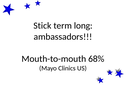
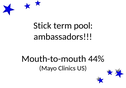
long: long -> pool (83, 26)
68%: 68% -> 44% (96, 59)
